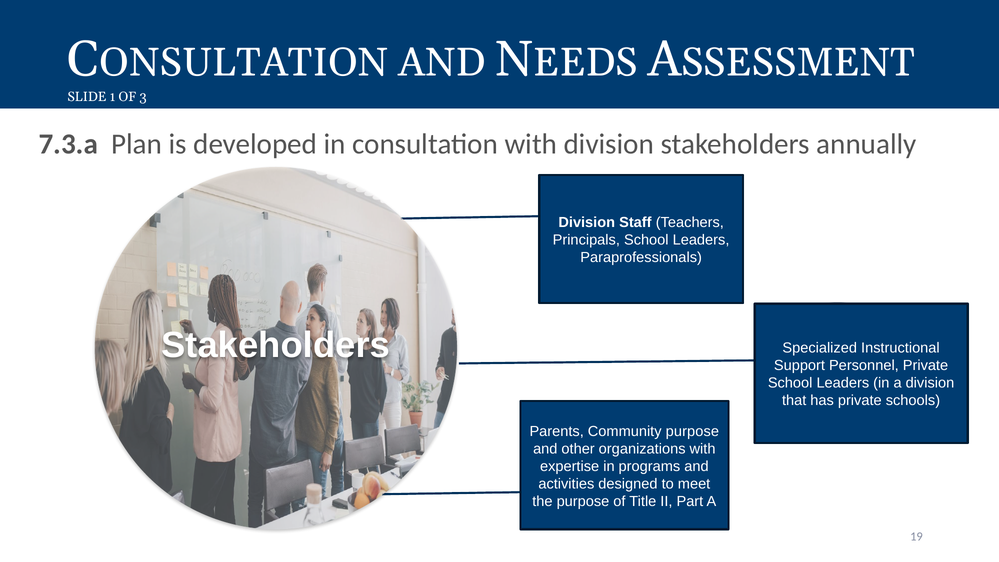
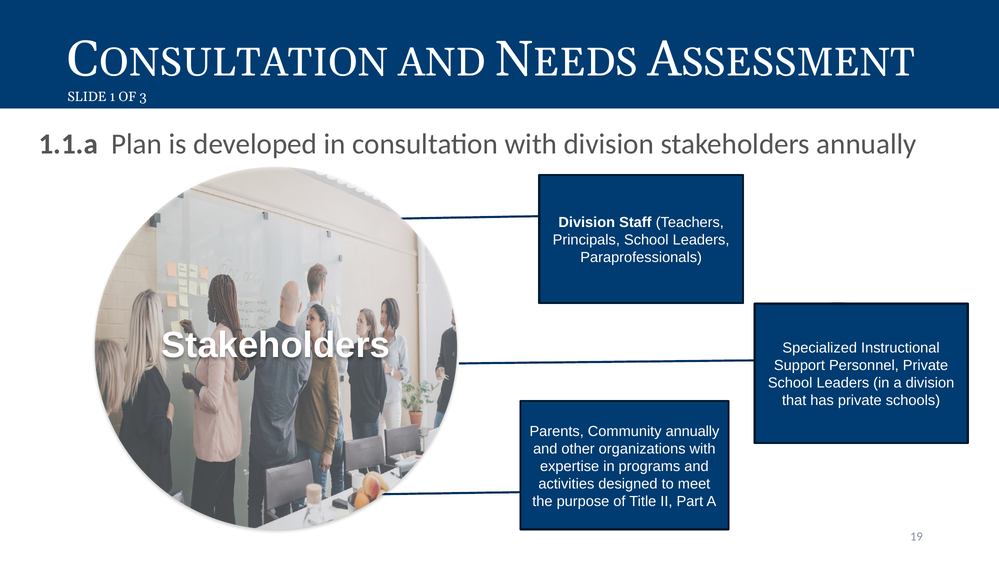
7.3.a: 7.3.a -> 1.1.a (68, 144)
Community purpose: purpose -> annually (692, 431)
